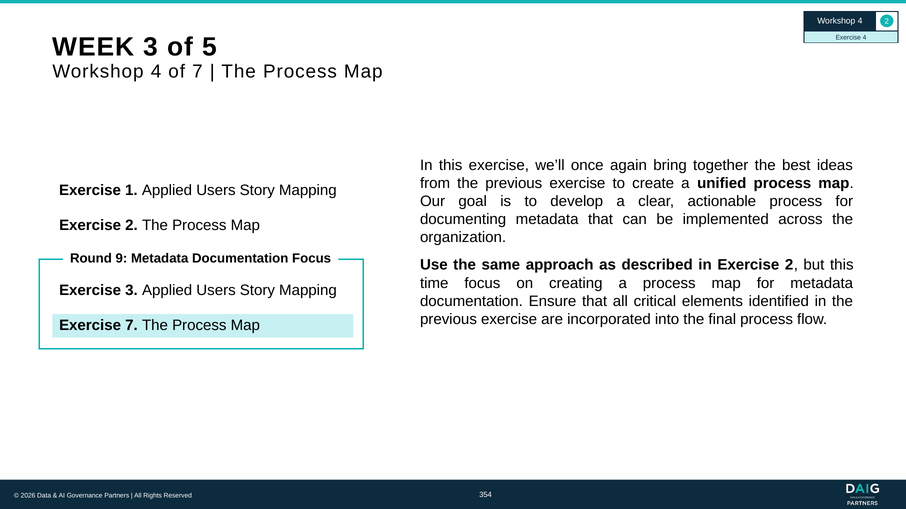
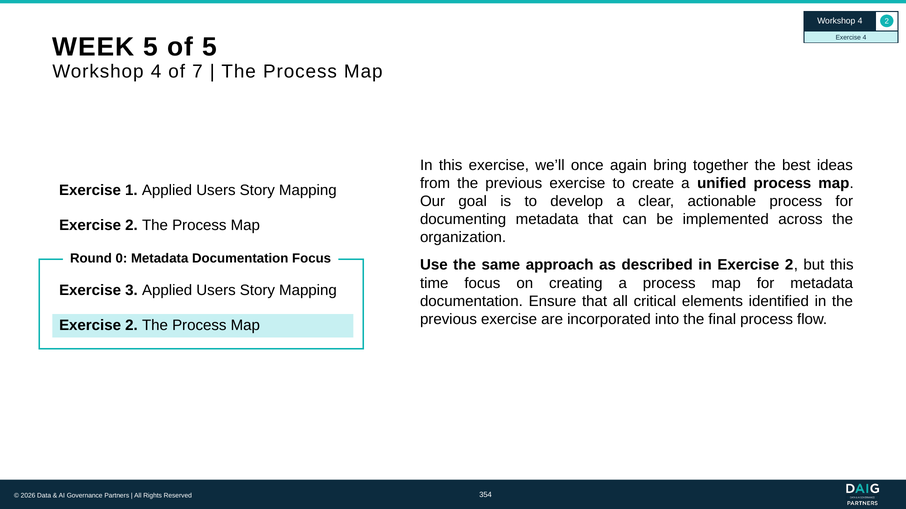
WEEK 3: 3 -> 5 (151, 47)
9: 9 -> 0 (121, 259)
7: 7 -> 2 (132, 326)
